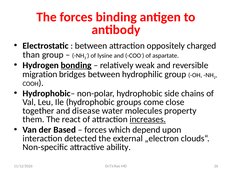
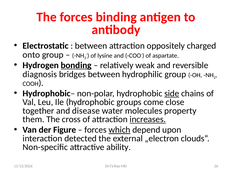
than: than -> onto (31, 55)
migration: migration -> diagnosis (40, 74)
side underline: none -> present (172, 93)
react: react -> cross (71, 119)
Based: Based -> Figure (65, 130)
which underline: none -> present (120, 130)
